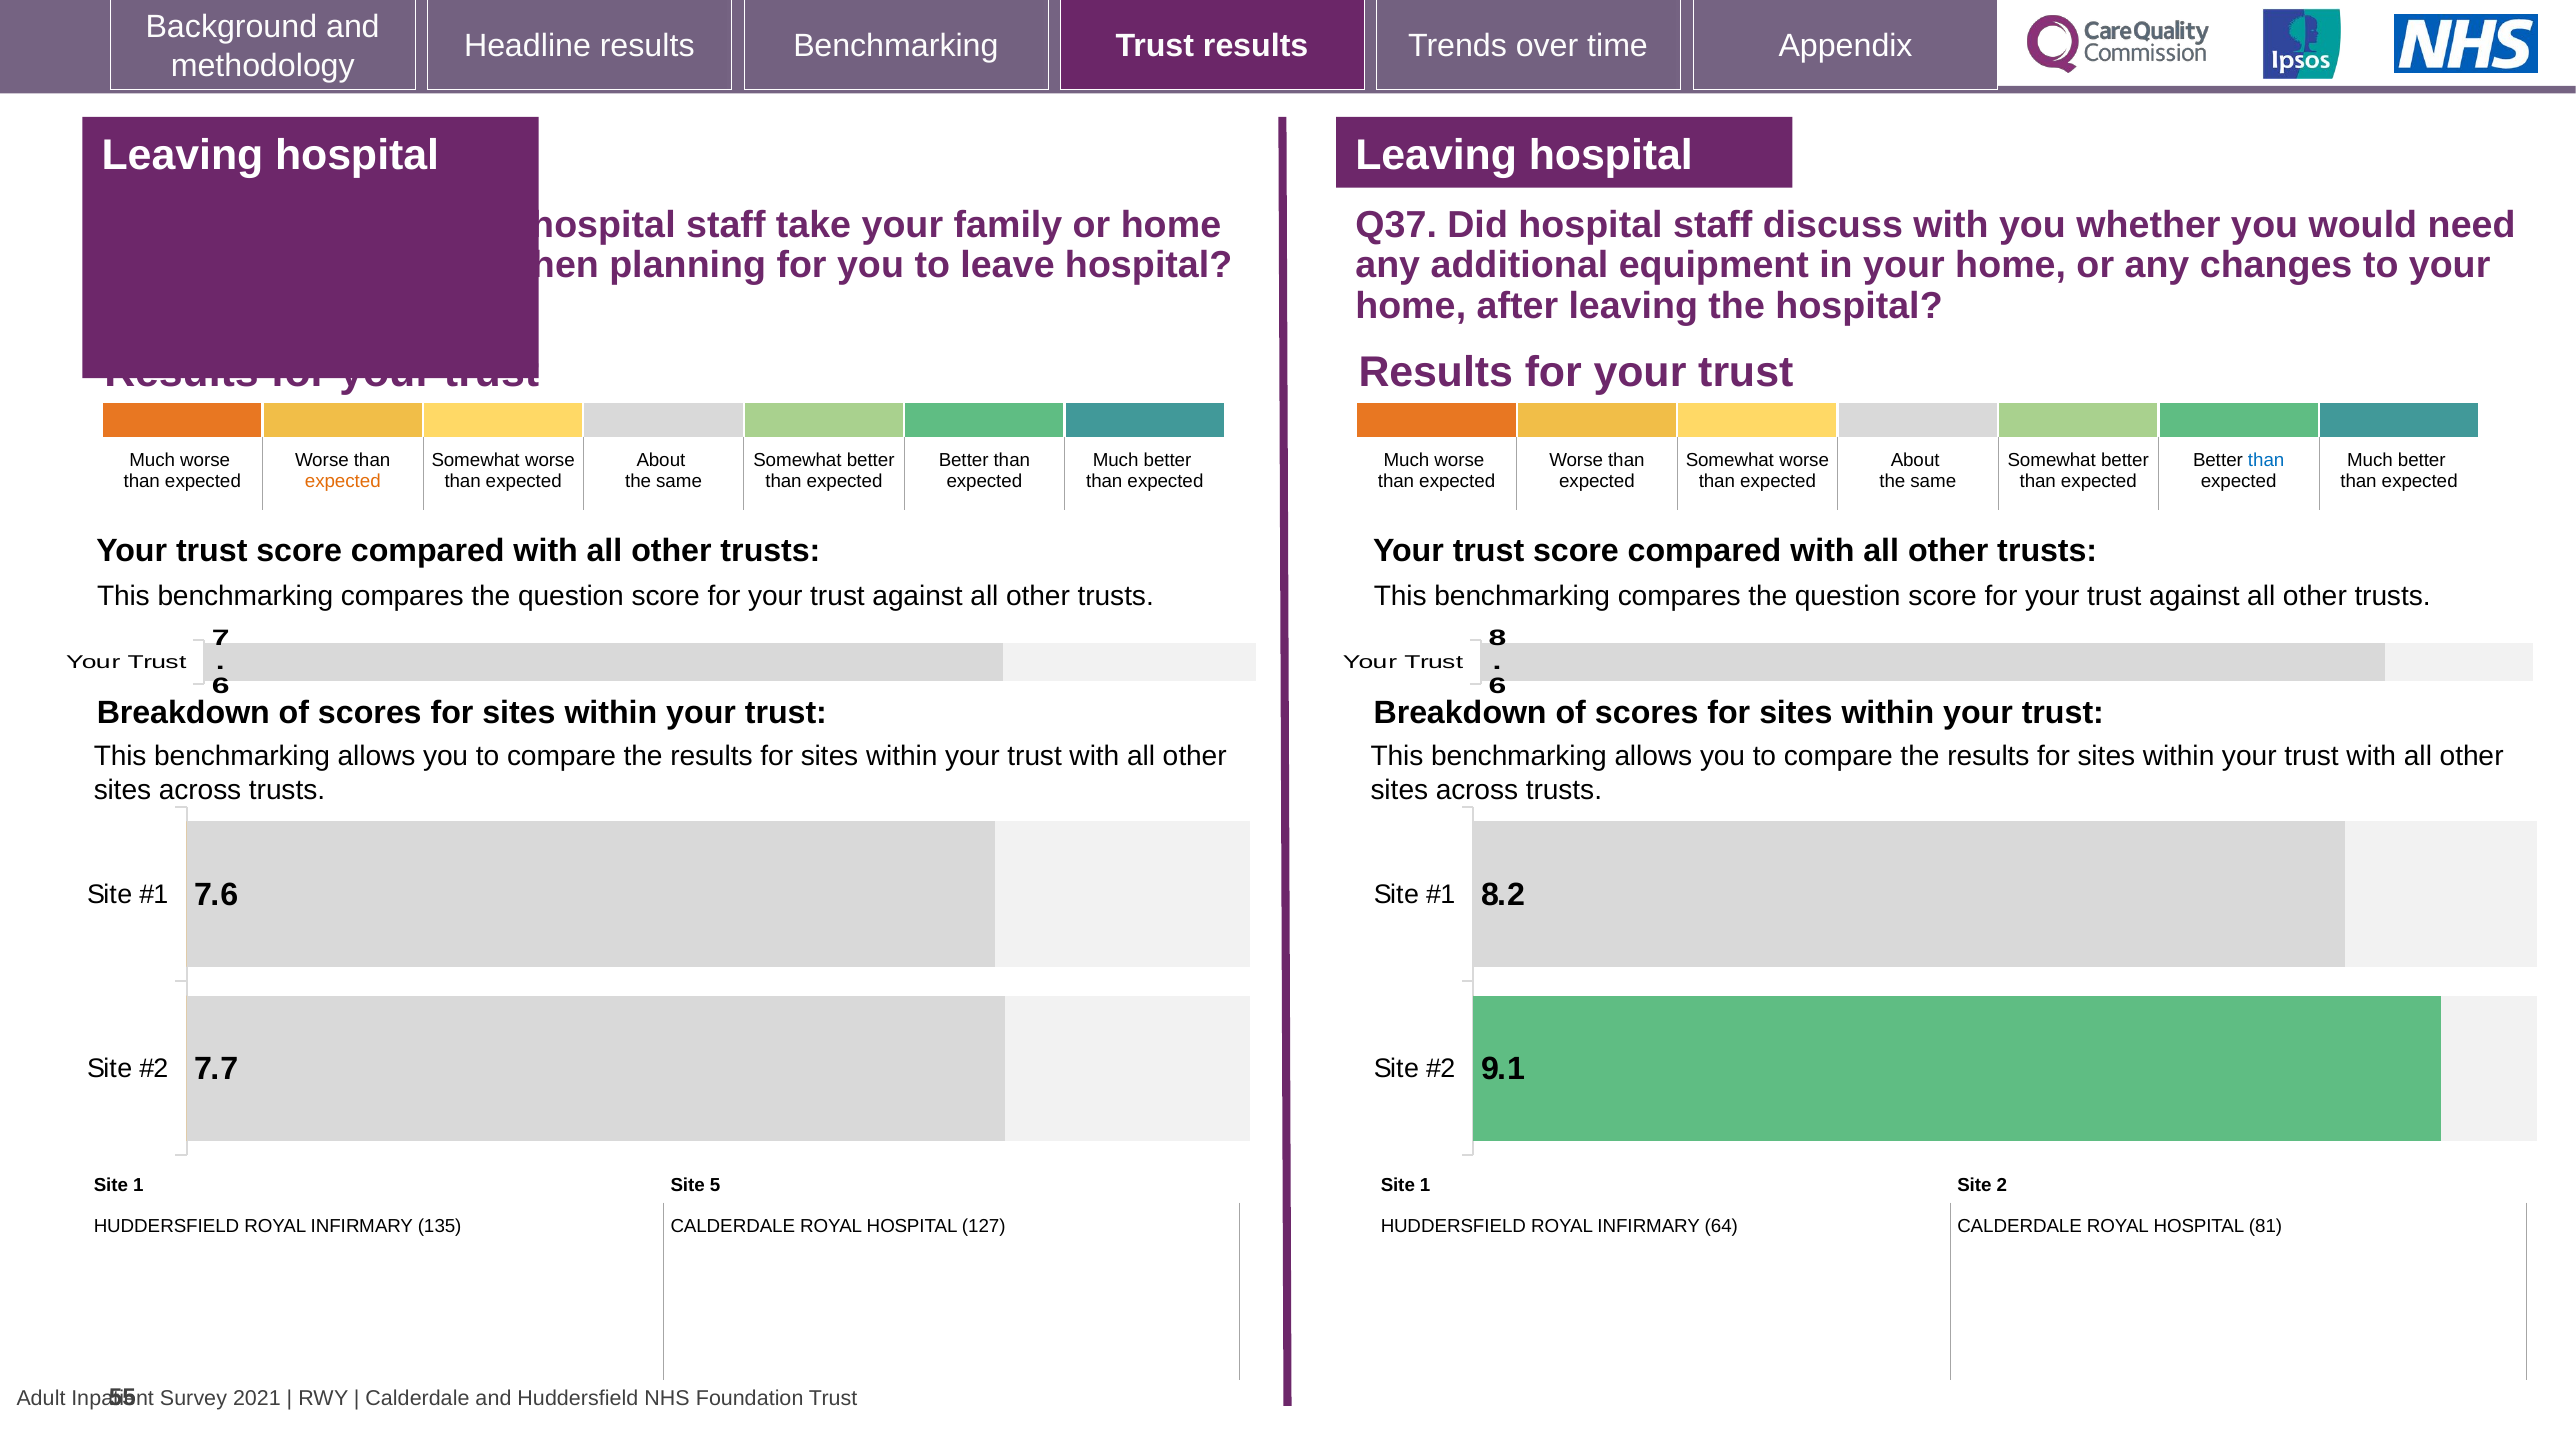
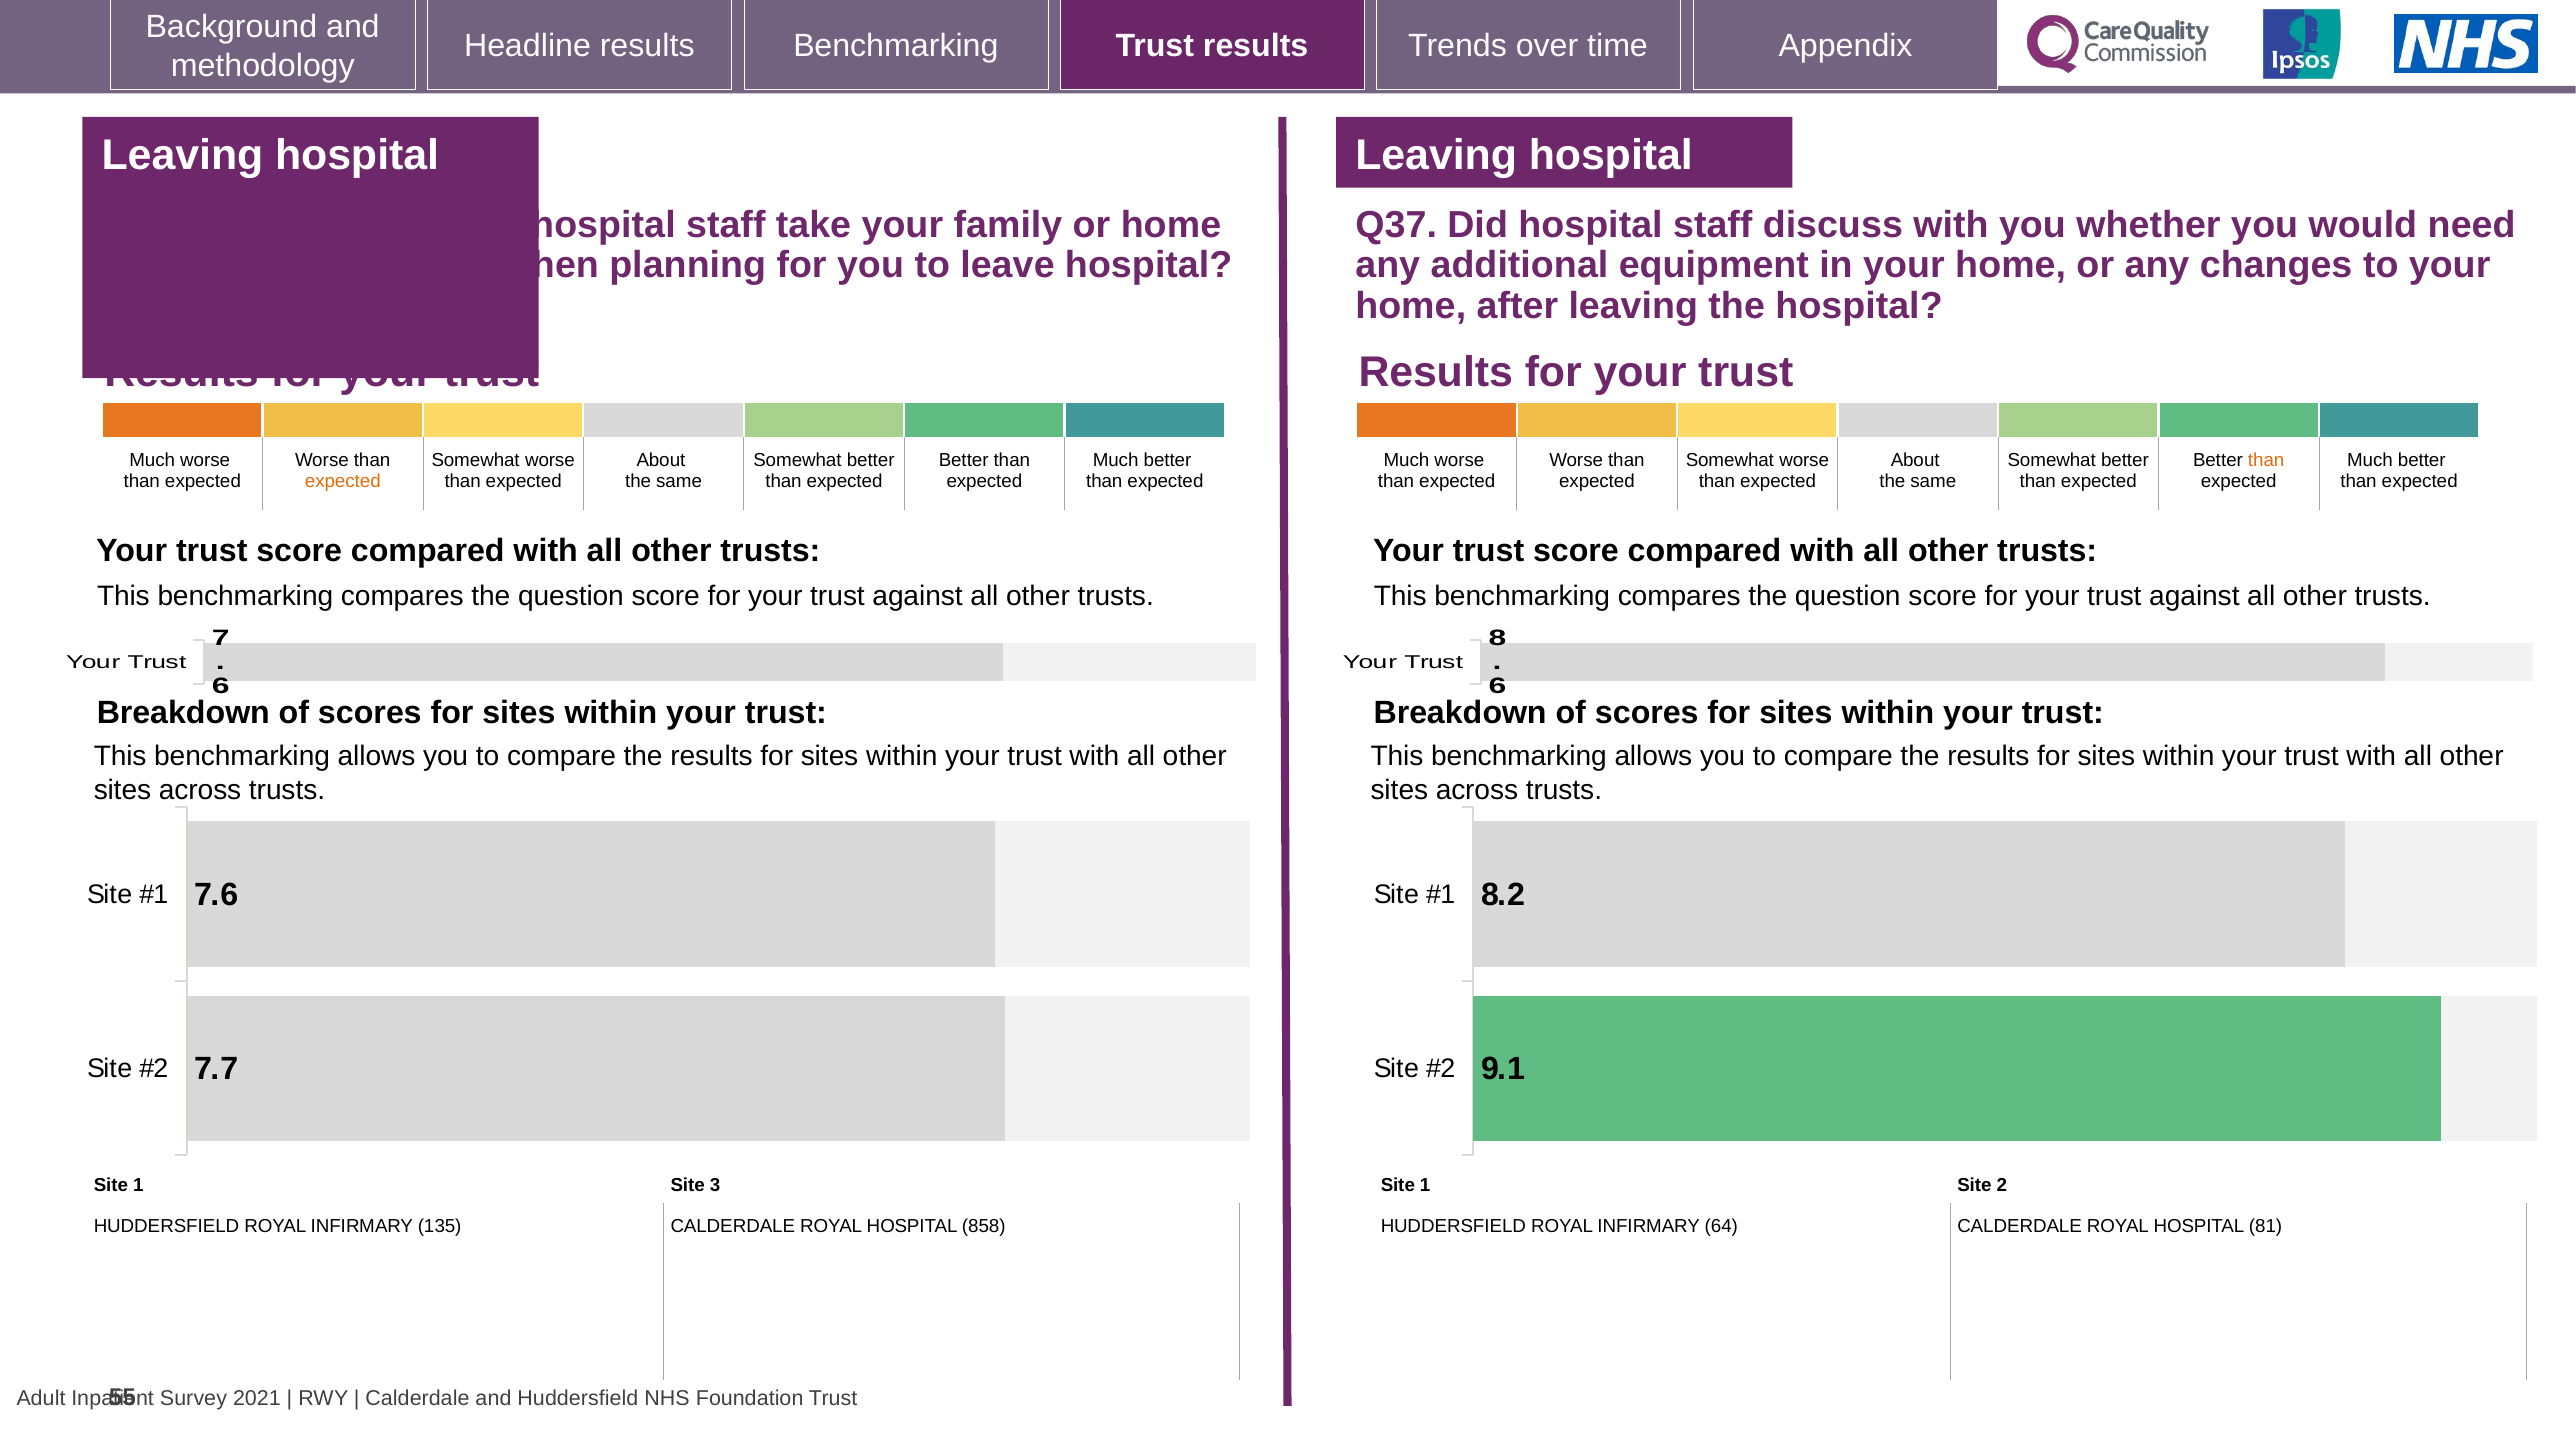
than colour: blue -> orange (2266, 461)
5: 5 -> 3 (715, 1185)
127: 127 -> 858 (984, 1227)
